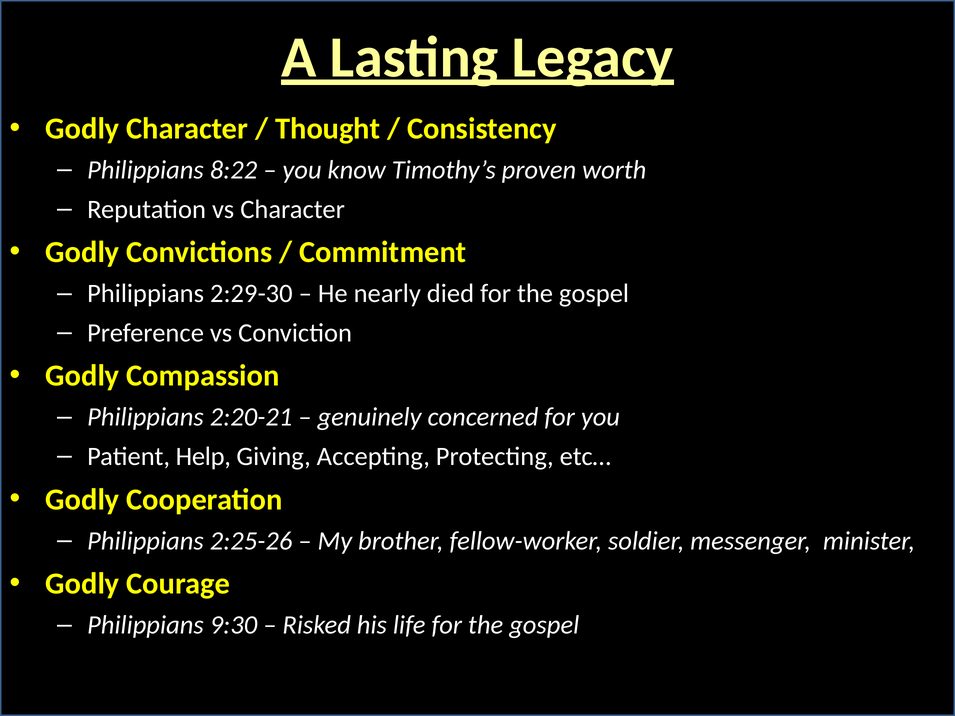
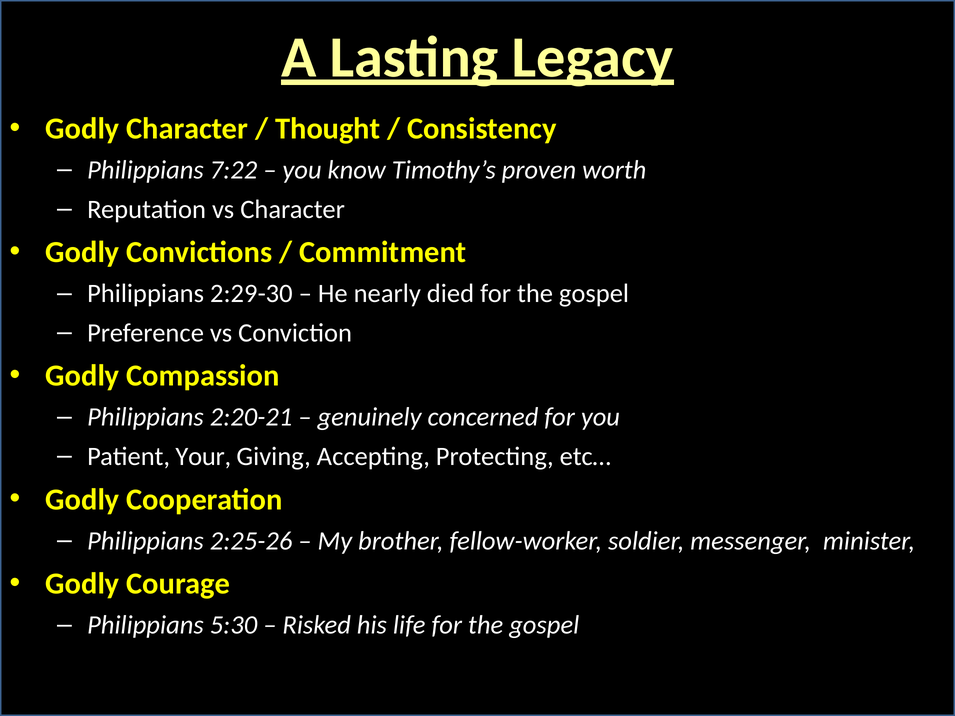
8:22: 8:22 -> 7:22 (233, 170)
Help: Help -> Your (203, 457)
9:30: 9:30 -> 5:30 (233, 625)
